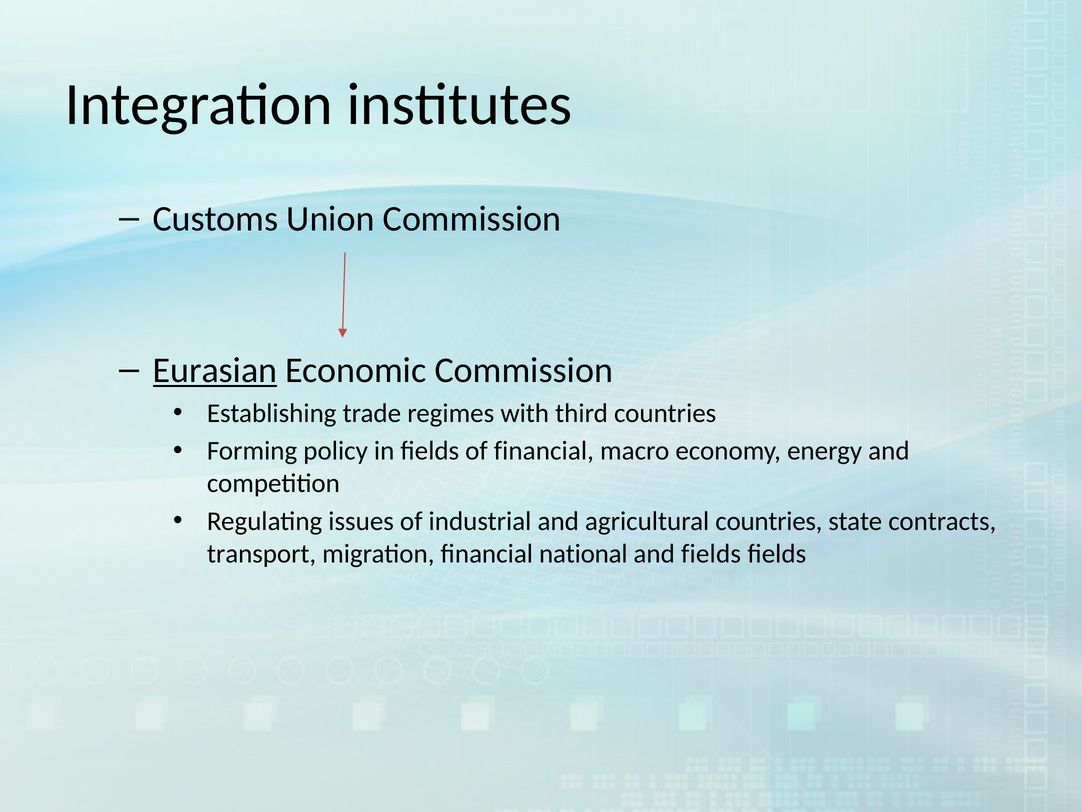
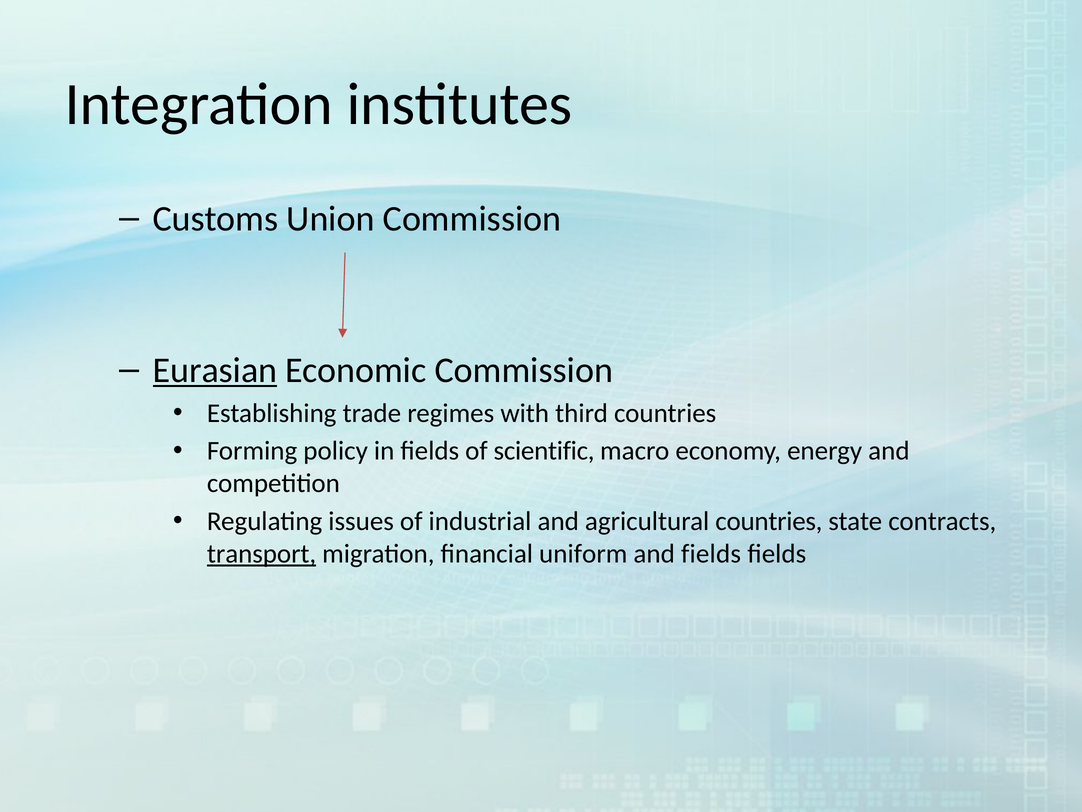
of financial: financial -> scientific (544, 451)
transport underline: none -> present (262, 554)
national: national -> uniform (583, 554)
